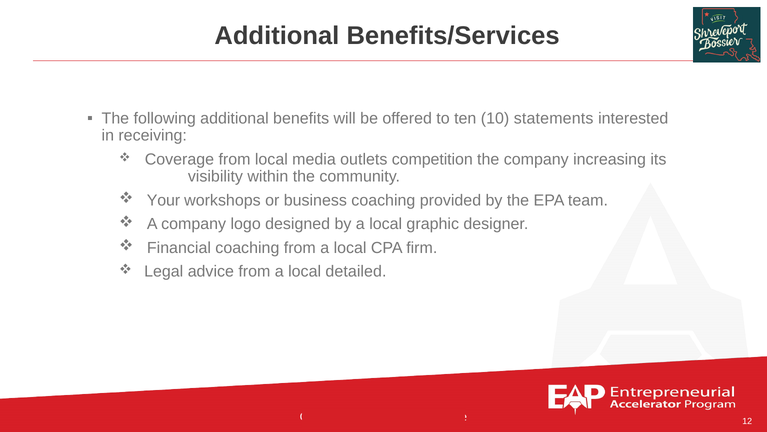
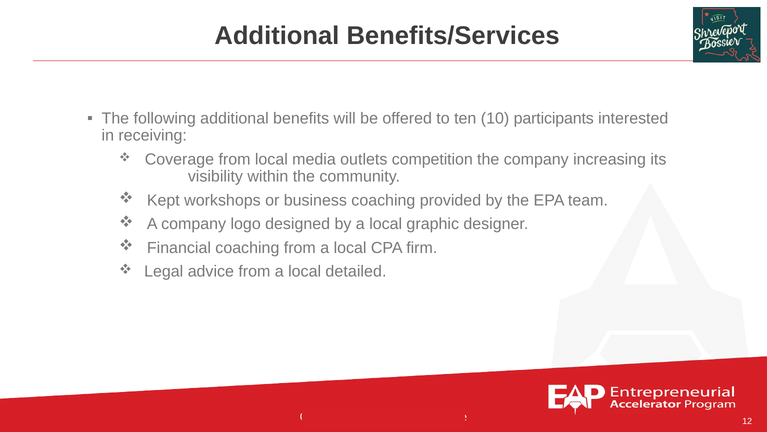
statements: statements -> participants (554, 118)
Your: Your -> Kept (163, 200)
